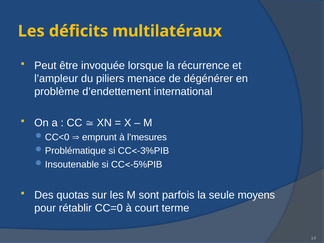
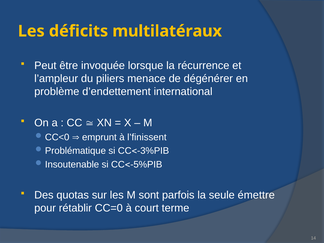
l’mesures: l’mesures -> l’finissent (147, 137)
moyens: moyens -> émettre (256, 195)
